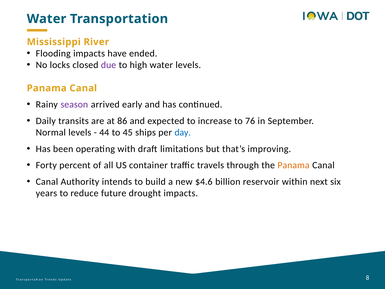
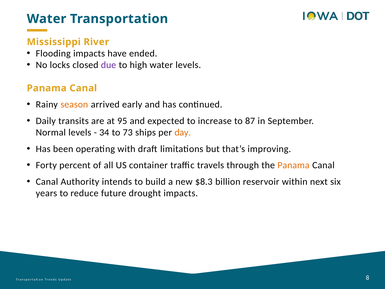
season colour: purple -> orange (74, 104)
86: 86 -> 95 (122, 121)
76: 76 -> 87 (250, 121)
44: 44 -> 34 (104, 132)
45: 45 -> 73 (128, 132)
day colour: blue -> orange (183, 132)
$4.6: $4.6 -> $8.3 (204, 181)
